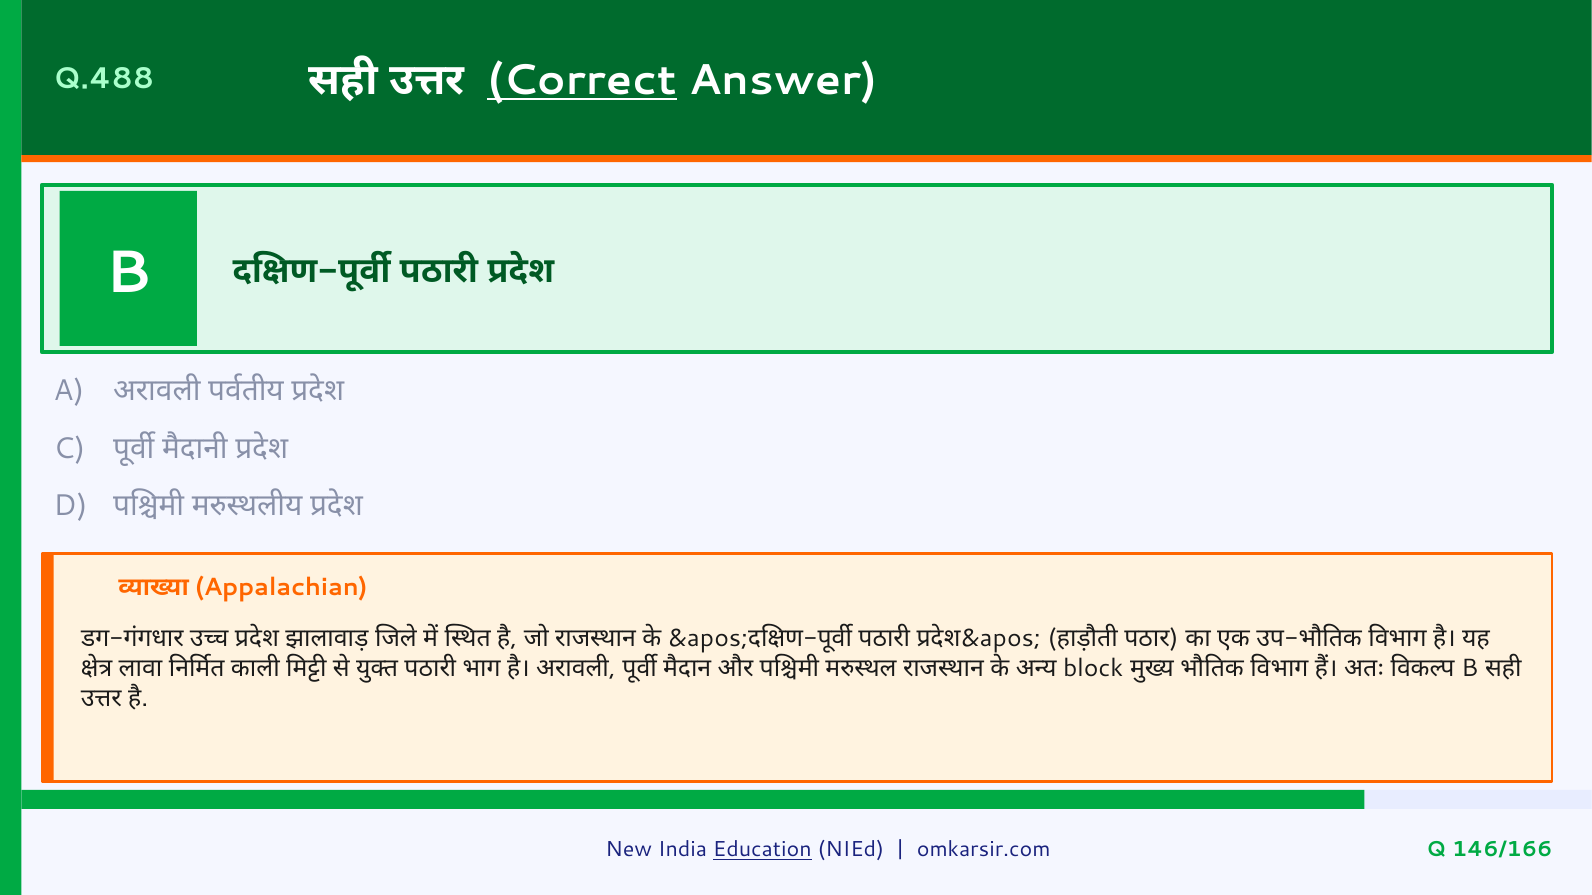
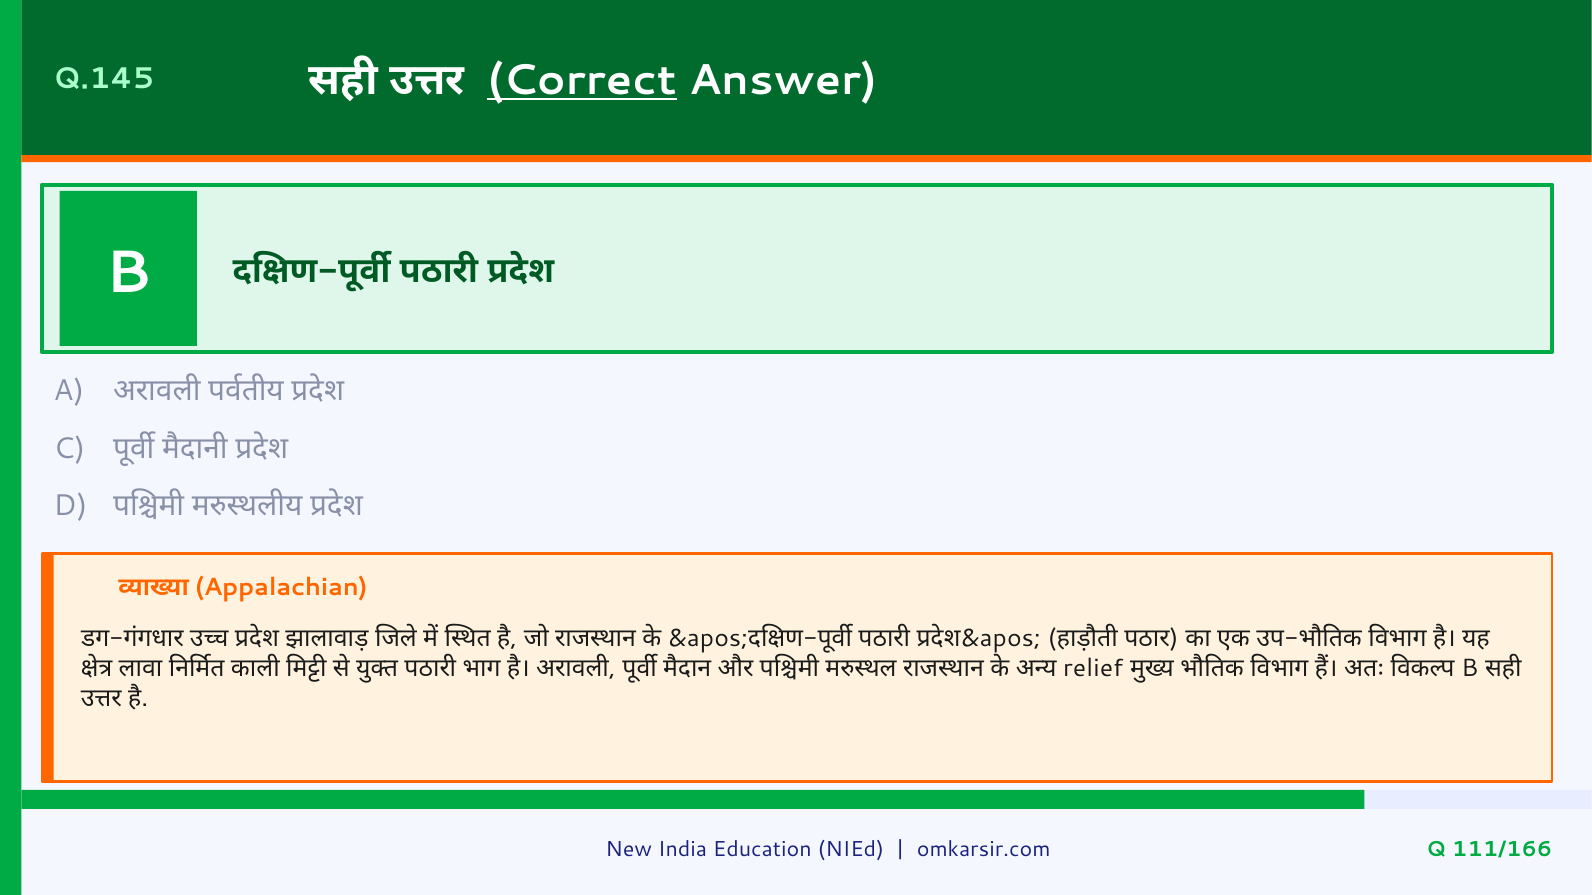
Q.488: Q.488 -> Q.145 (104, 78)
block: block -> relief (1093, 668)
Education underline: present -> none (762, 850)
146/166: 146/166 -> 111/166 (1502, 850)
